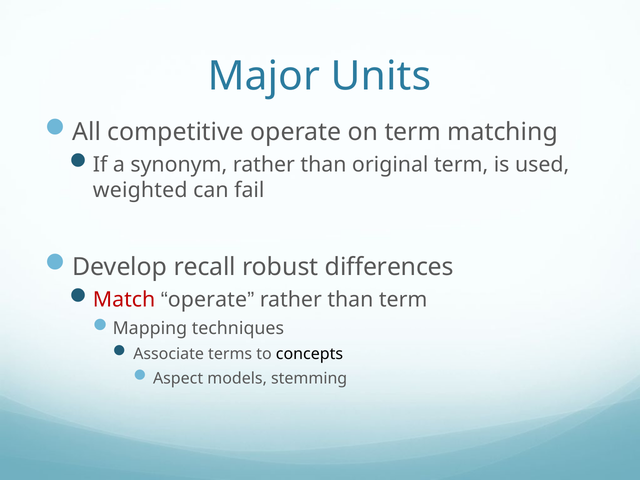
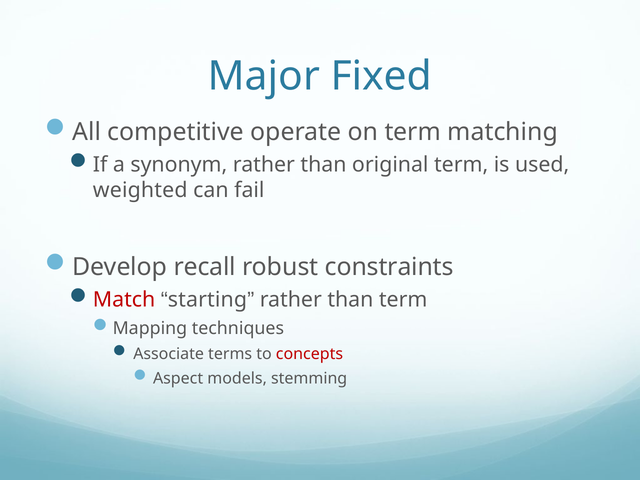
Units: Units -> Fixed (381, 76)
differences: differences -> constraints (389, 267)
operate: operate -> starting (207, 300)
concepts colour: black -> red (309, 354)
